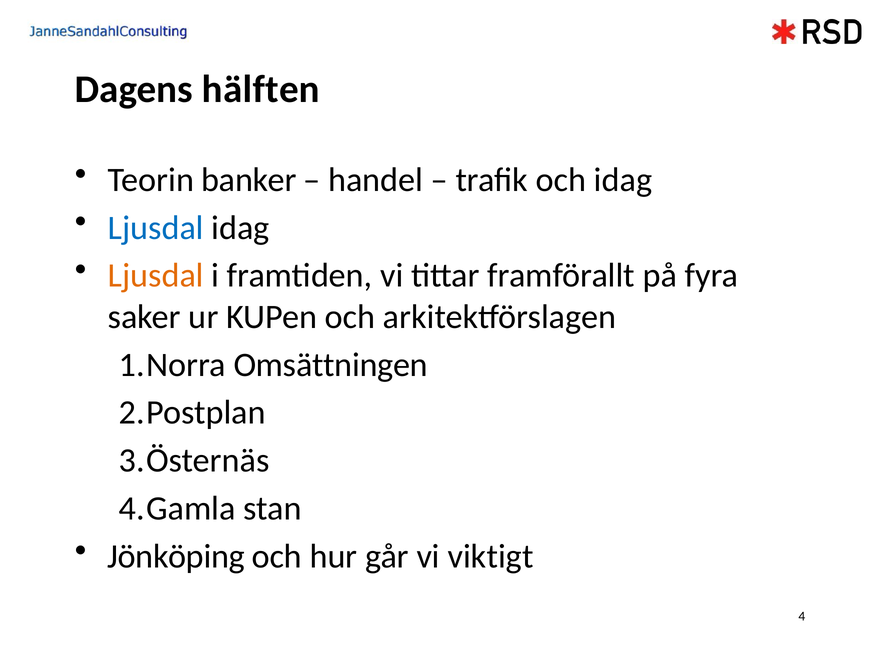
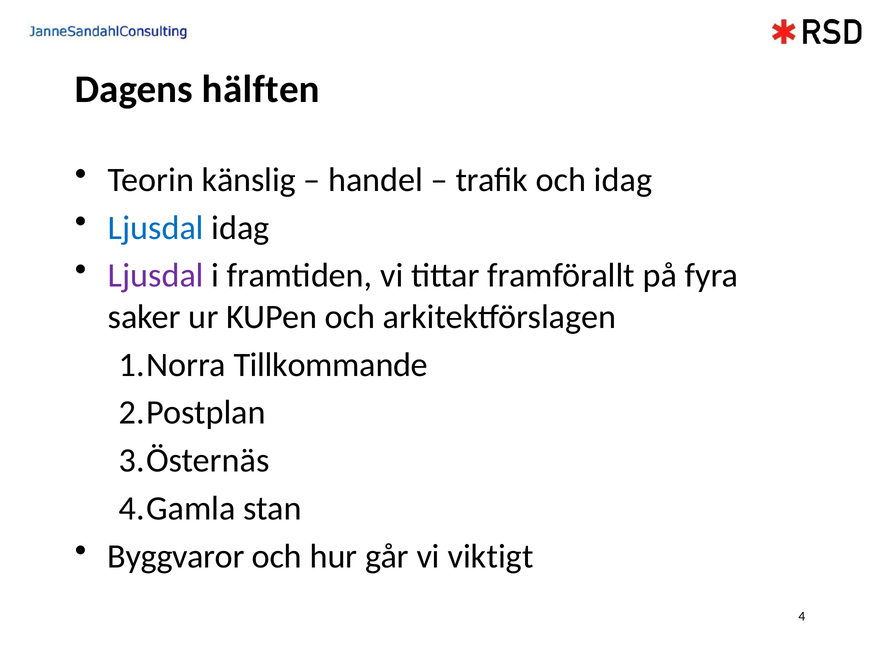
banker: banker -> känslig (249, 180)
Ljusdal colour: orange -> purple (156, 276)
Omsättningen: Omsättningen -> Tillkommande (331, 365)
Jönköping: Jönköping -> Byggvaror (176, 557)
